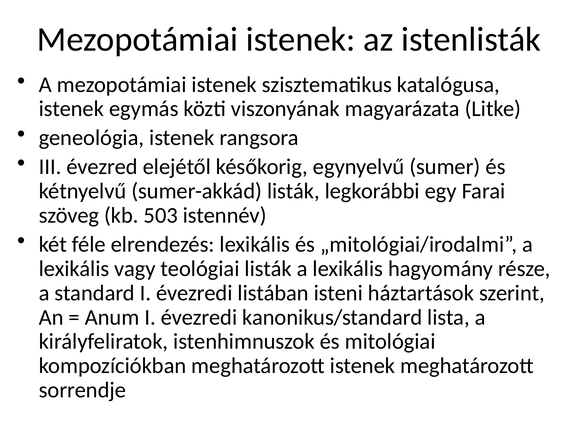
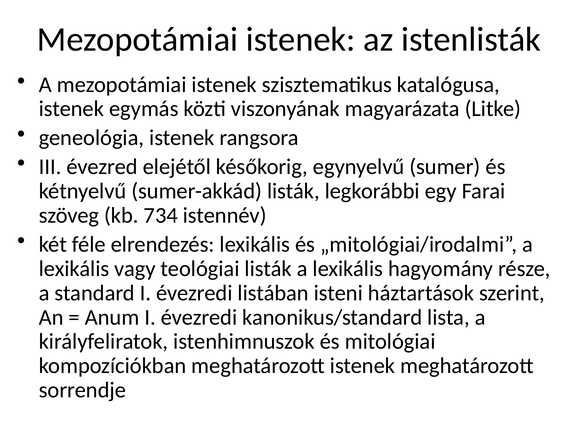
503: 503 -> 734 (161, 215)
